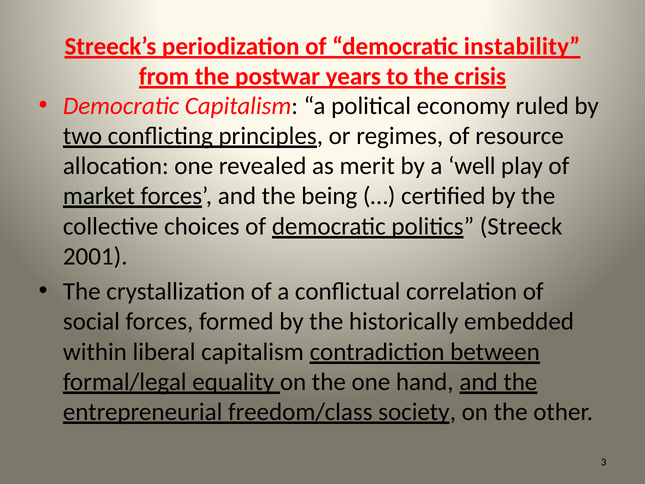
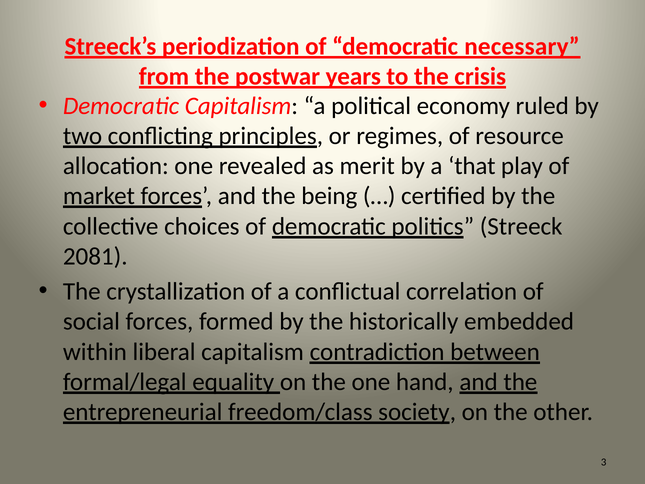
instability: instability -> necessary (522, 46)
well: well -> that (472, 166)
2001: 2001 -> 2081 (95, 256)
